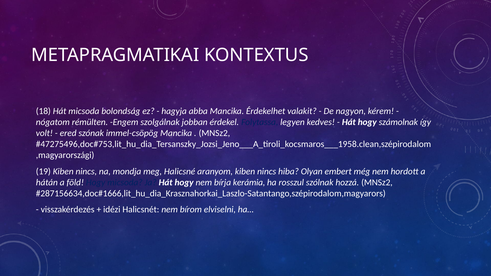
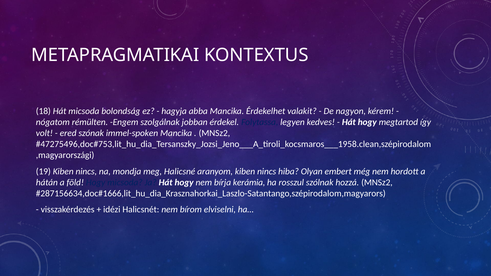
számolnak: számolnak -> megtartod (398, 122)
immel-csöpög: immel-csöpög -> immel-spoken (132, 133)
